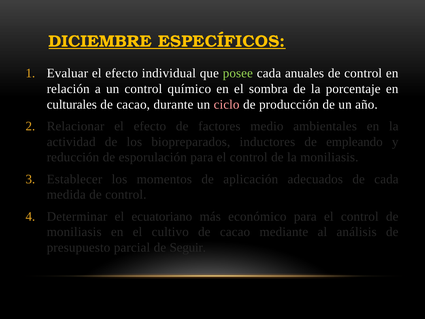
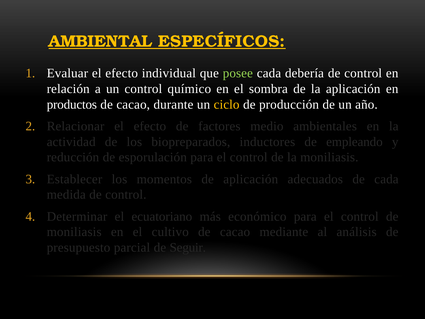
DICIEMBRE: DICIEMBRE -> AMBIENTAL (100, 41)
anuales: anuales -> debería (304, 73)
la porcentaje: porcentaje -> aplicación (353, 89)
culturales: culturales -> productos (72, 104)
ciclo colour: pink -> yellow (227, 104)
